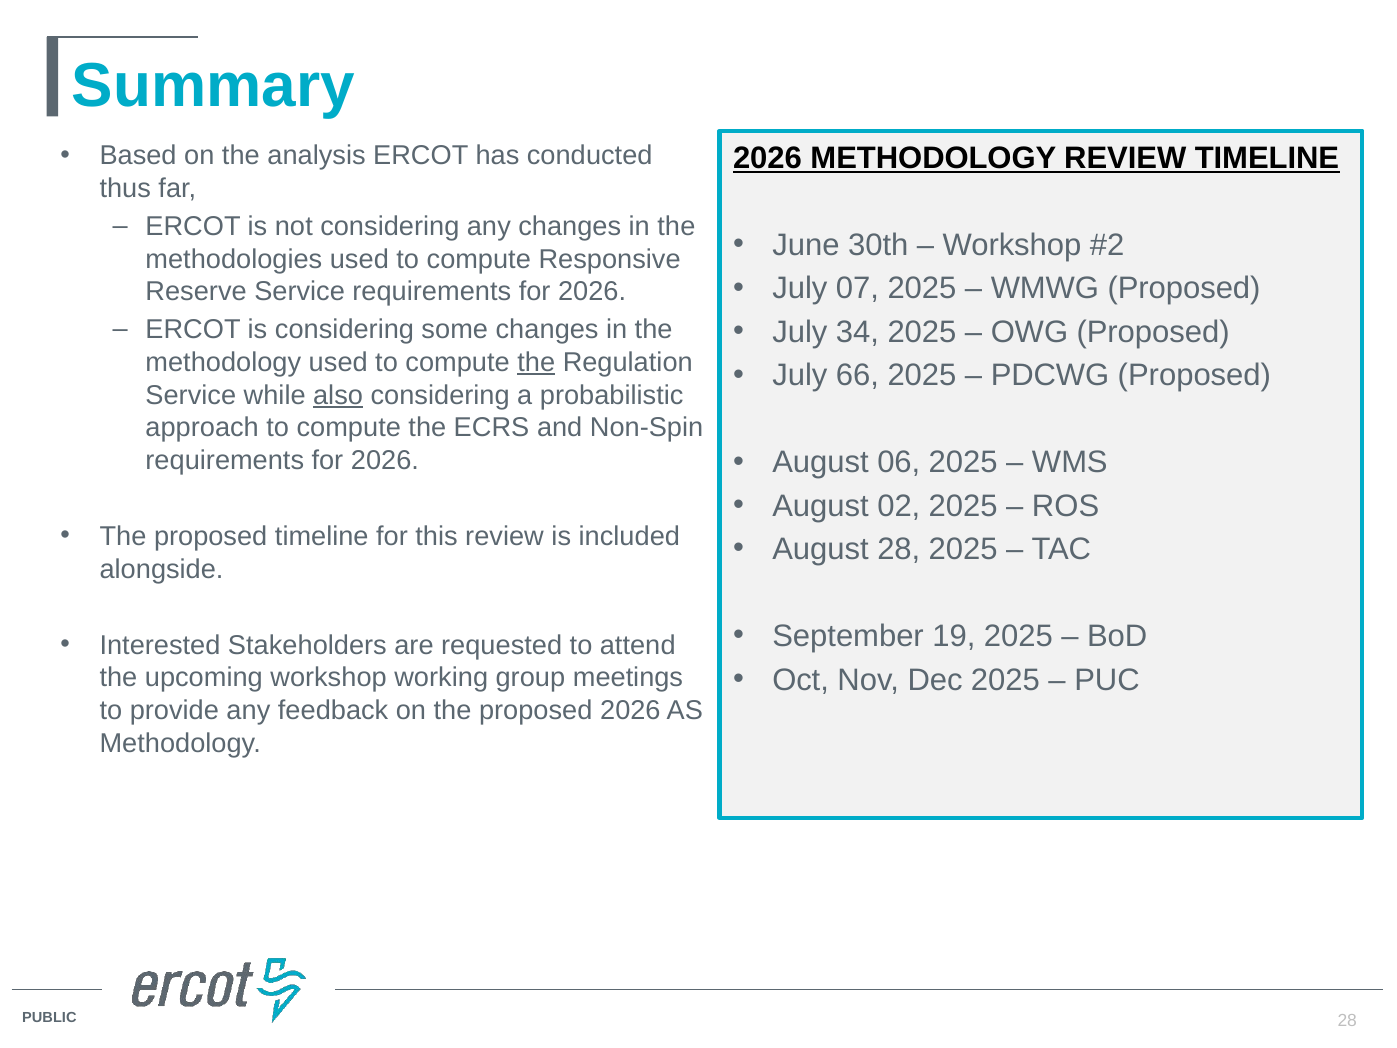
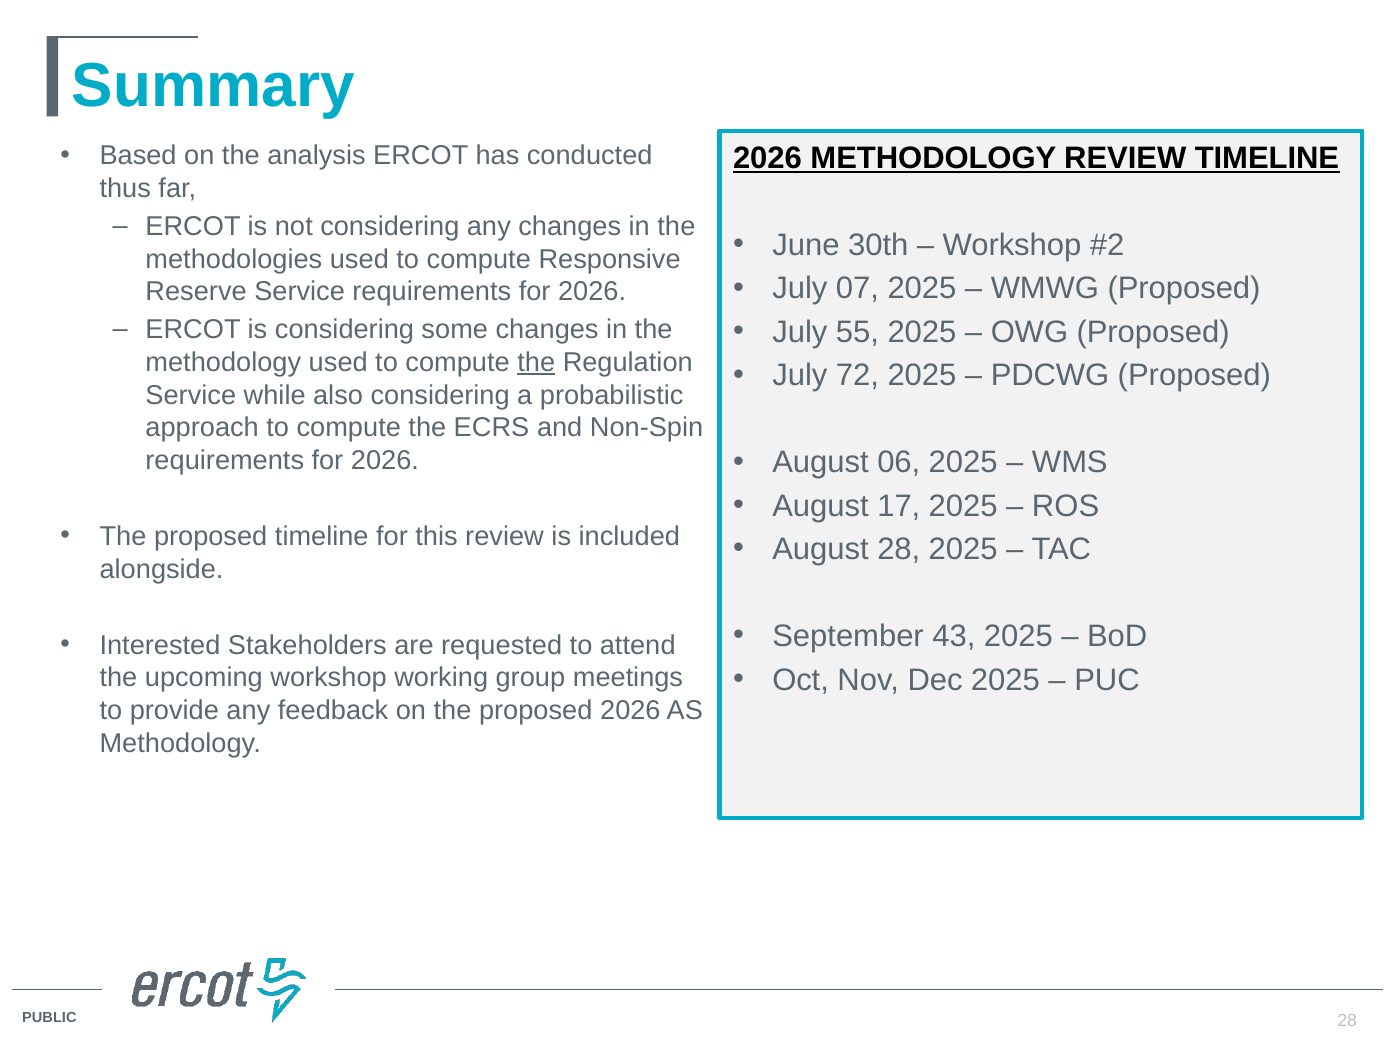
34: 34 -> 55 (857, 332)
66: 66 -> 72 (857, 376)
also underline: present -> none (338, 395)
02: 02 -> 17 (899, 506)
19: 19 -> 43 (954, 636)
